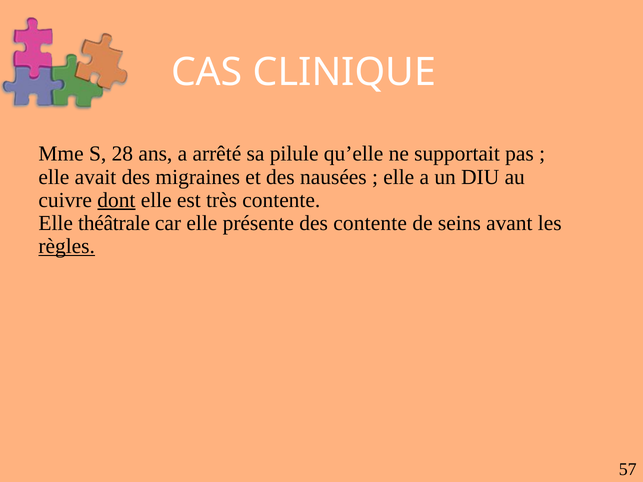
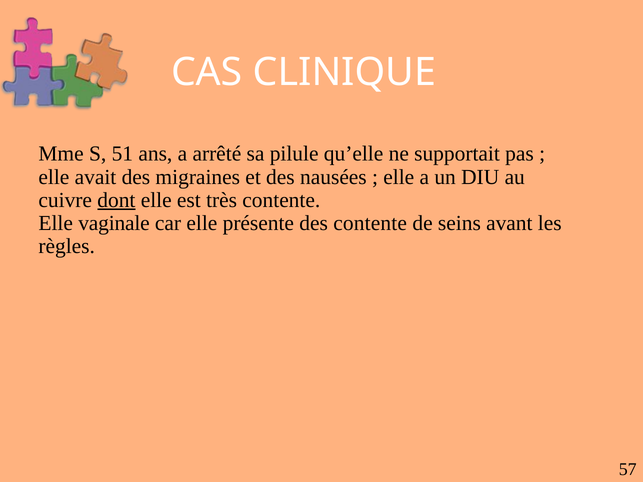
28: 28 -> 51 (122, 154)
théâtrale: théâtrale -> vaginale (114, 223)
règles underline: present -> none (67, 246)
